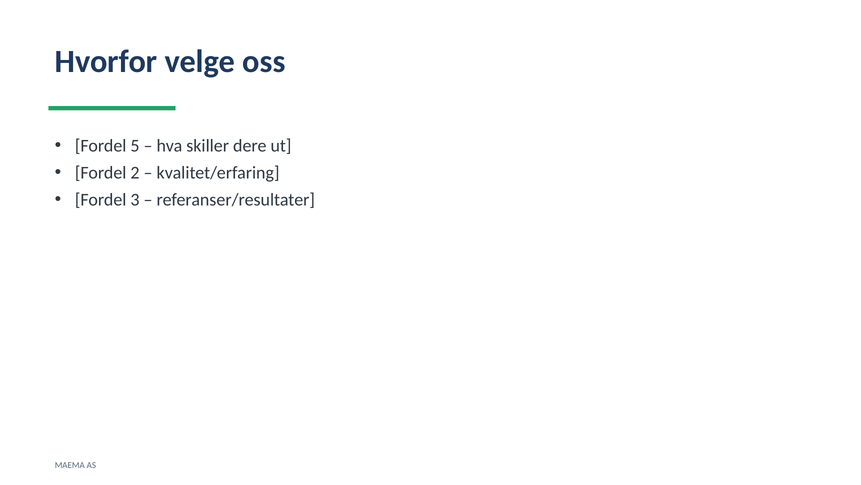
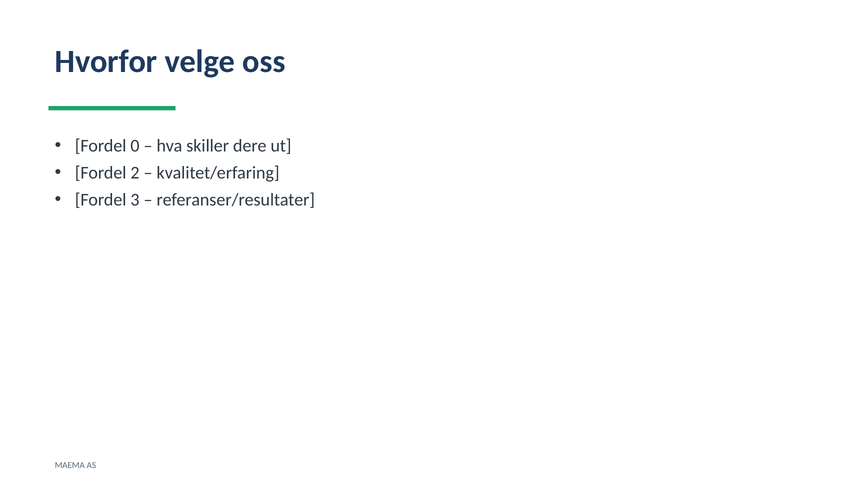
5: 5 -> 0 (135, 146)
